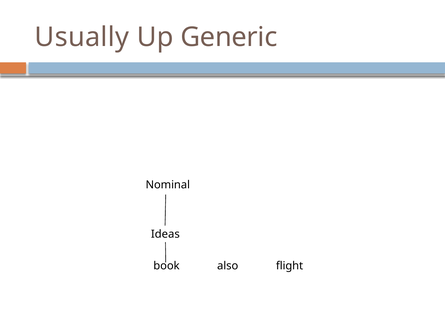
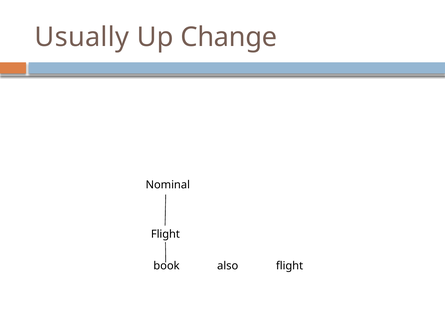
Generic: Generic -> Change (229, 37)
Ideas: Ideas -> Flight (165, 234)
